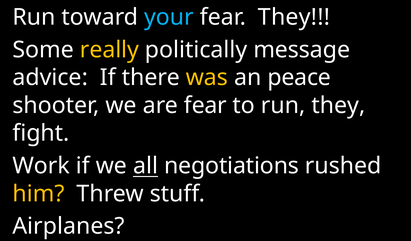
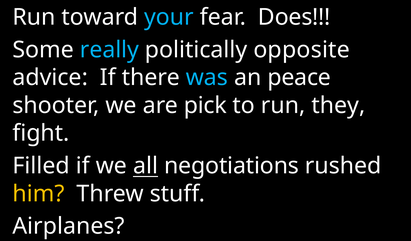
fear They: They -> Does (294, 17)
really colour: yellow -> light blue (109, 50)
message: message -> opposite (302, 50)
was colour: yellow -> light blue (207, 78)
are fear: fear -> pick (205, 105)
Work: Work -> Filled (41, 166)
